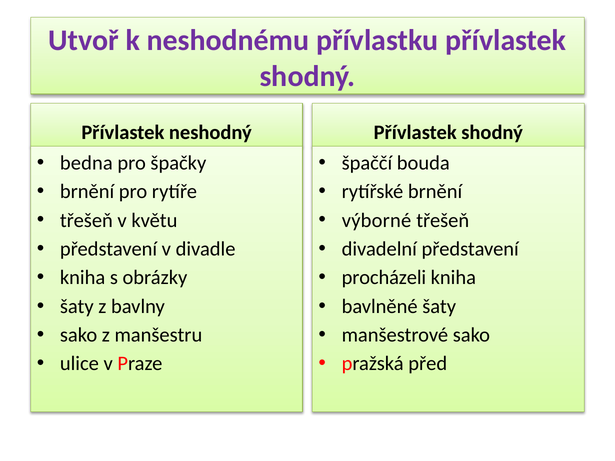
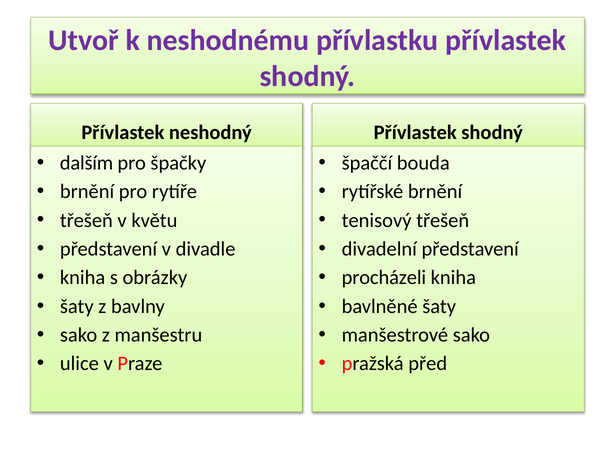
bedna: bedna -> dalším (87, 163)
výborné: výborné -> tenisový (377, 220)
